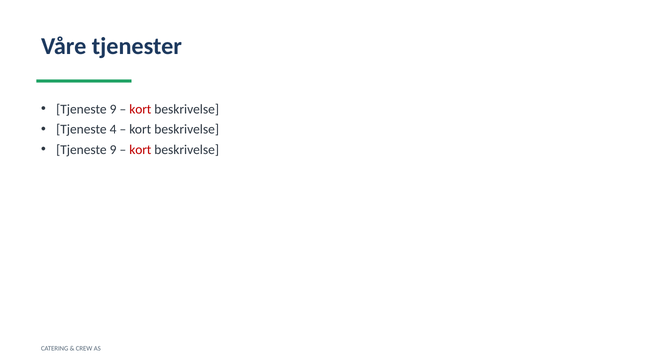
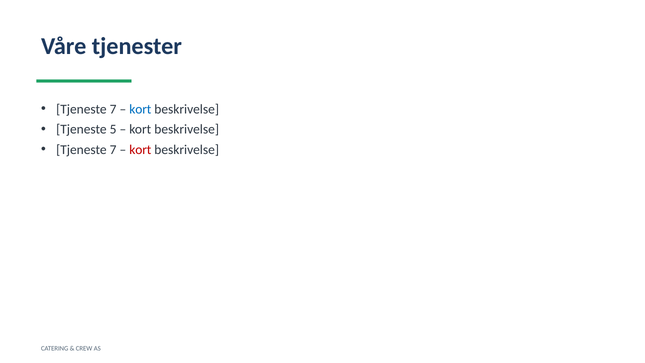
9: 9 -> 7 (113, 109)
kort colour: red -> blue (140, 109)
4: 4 -> 5 (113, 129)
9: 9 -> 7 (113, 150)
